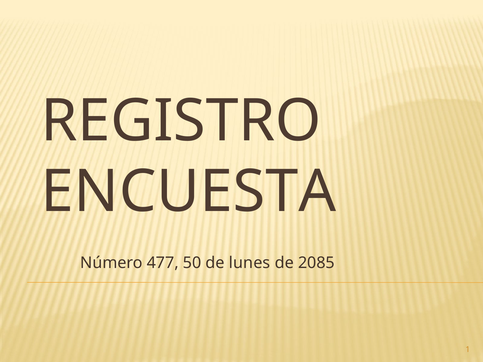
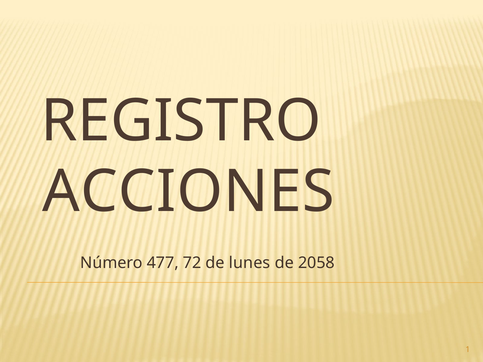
ENCUESTA: ENCUESTA -> ACCIONES (188, 192)
50: 50 -> 72 (192, 263)
2085: 2085 -> 2058 (316, 263)
